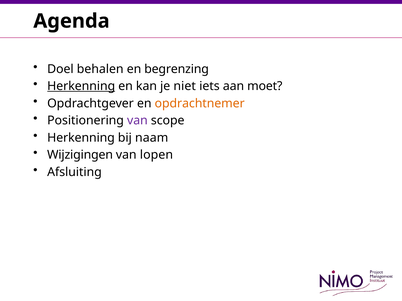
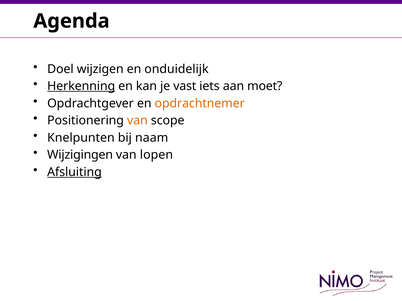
behalen: behalen -> wijzigen (100, 69)
begrenzing: begrenzing -> onduidelijk (176, 69)
niet: niet -> vast (185, 86)
van colour: purple -> orange (137, 121)
Herkenning: Herkenning -> Knelpunten (81, 138)
Afsluiting underline: none -> present (74, 172)
